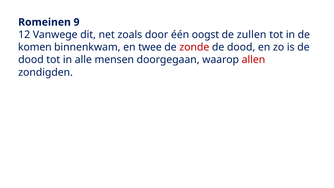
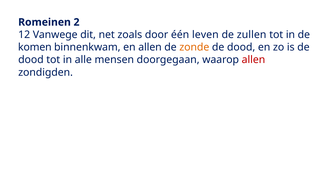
9: 9 -> 2 (77, 22)
oogst: oogst -> leven (205, 35)
en twee: twee -> allen (150, 47)
zonde colour: red -> orange (194, 47)
